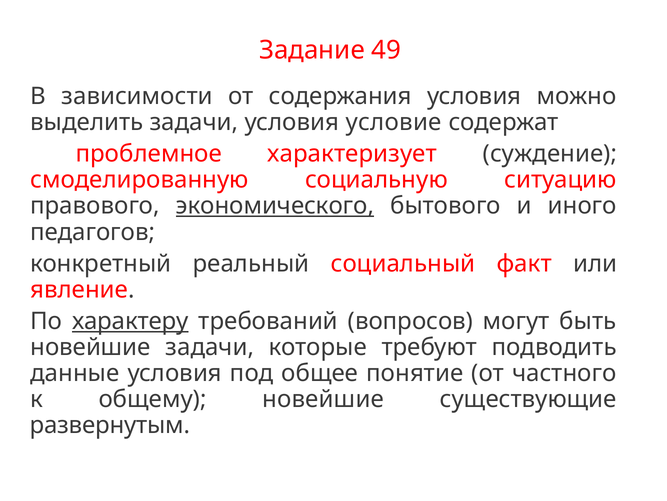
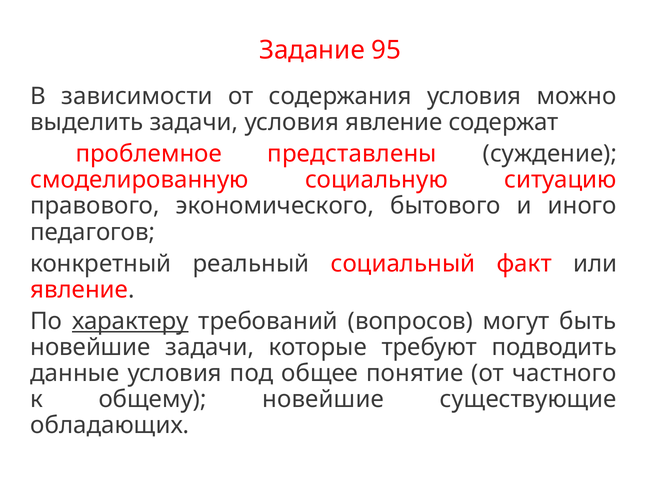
49: 49 -> 95 (386, 50)
условия условие: условие -> явление (394, 122)
характеризует: характеризует -> представлены (352, 154)
экономического underline: present -> none (275, 206)
развернутым: развернутым -> обладающих (110, 425)
